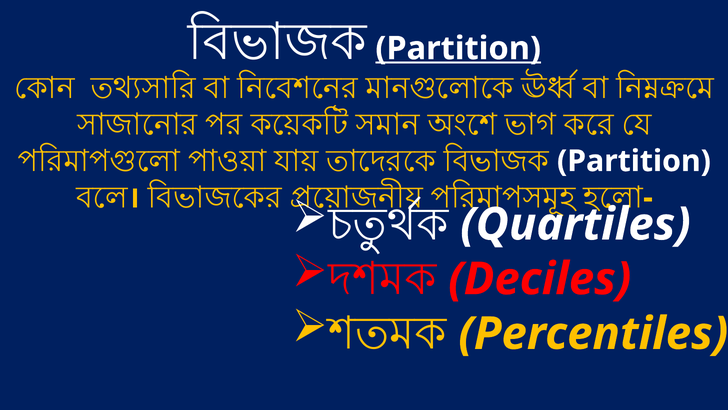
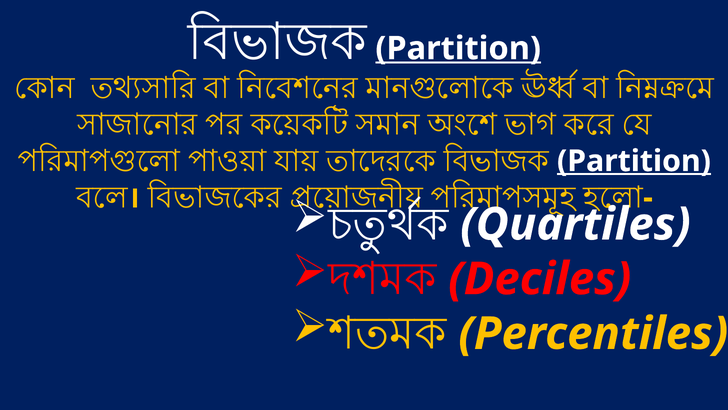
Partition underline: none -> present (634, 161)
